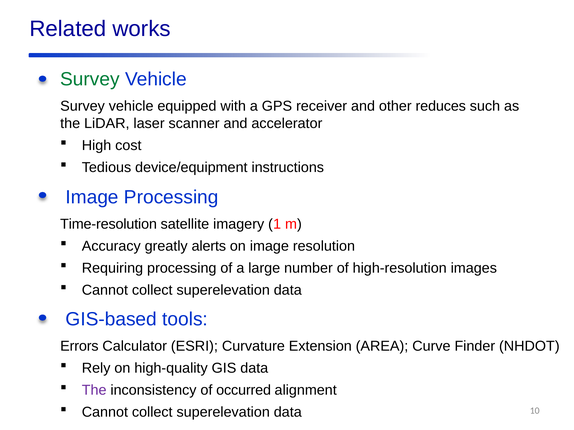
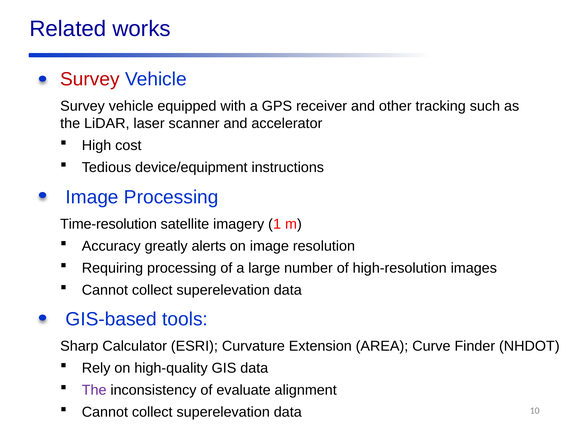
Survey colour: green -> red (90, 79)
reduces: reduces -> tracking (441, 106)
Errors: Errors -> Sharp (79, 347)
occurred: occurred -> evaluate (244, 391)
